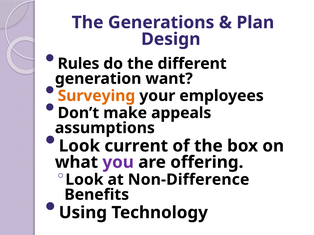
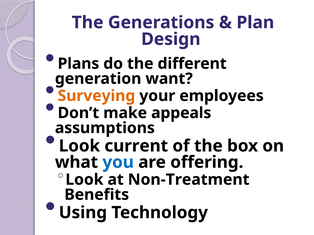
Rules: Rules -> Plans (78, 64)
you colour: purple -> blue (118, 163)
Non-Difference: Non-Difference -> Non-Treatment (189, 180)
